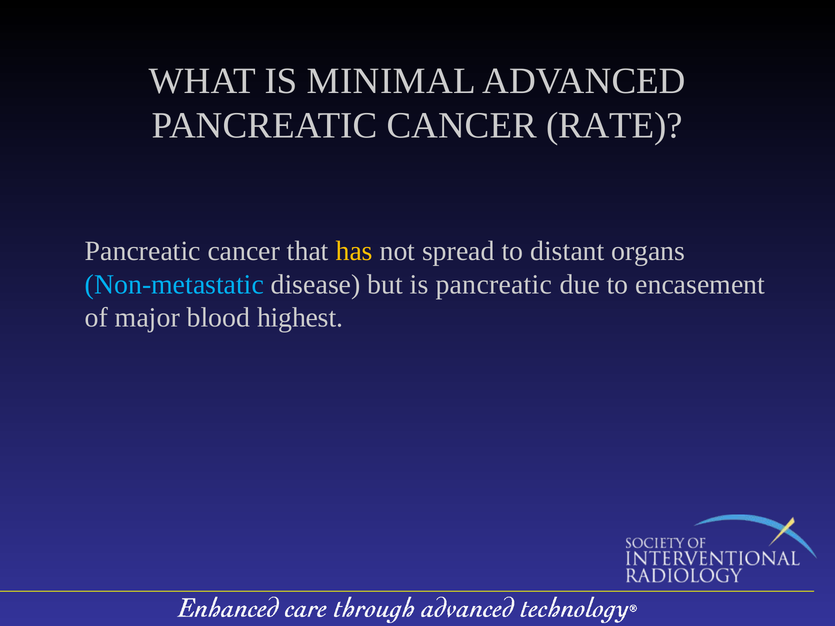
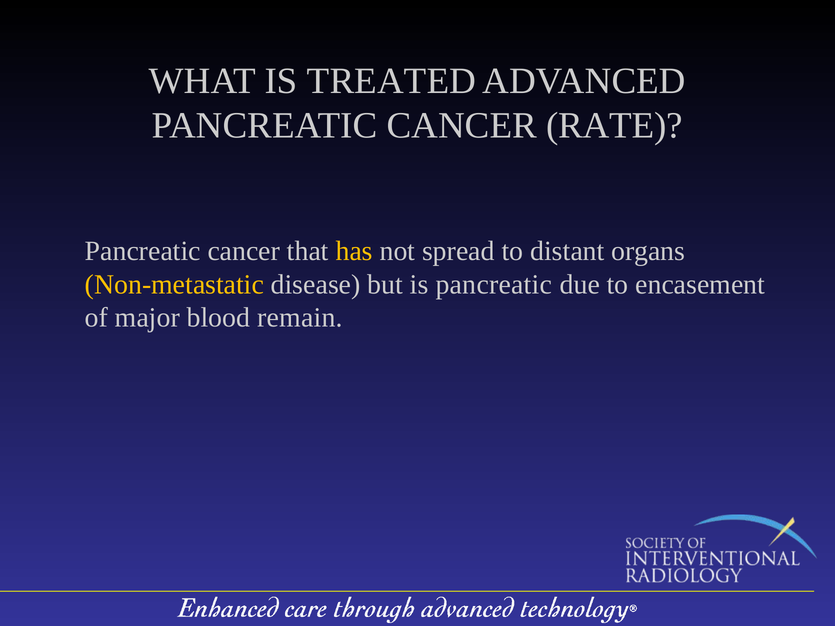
MINIMAL: MINIMAL -> TREATED (392, 81)
Non-metastatic colour: light blue -> yellow (174, 284)
highest: highest -> remain (300, 318)
